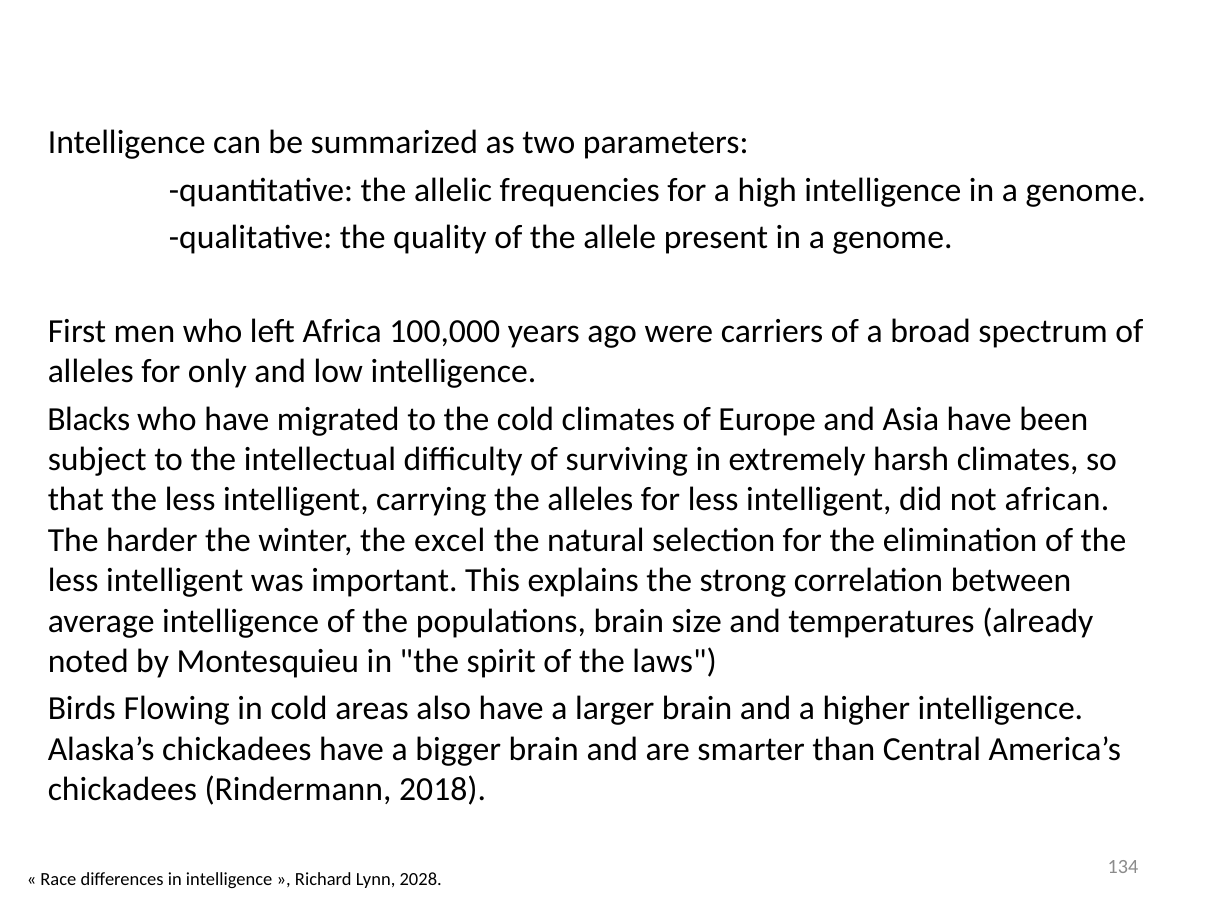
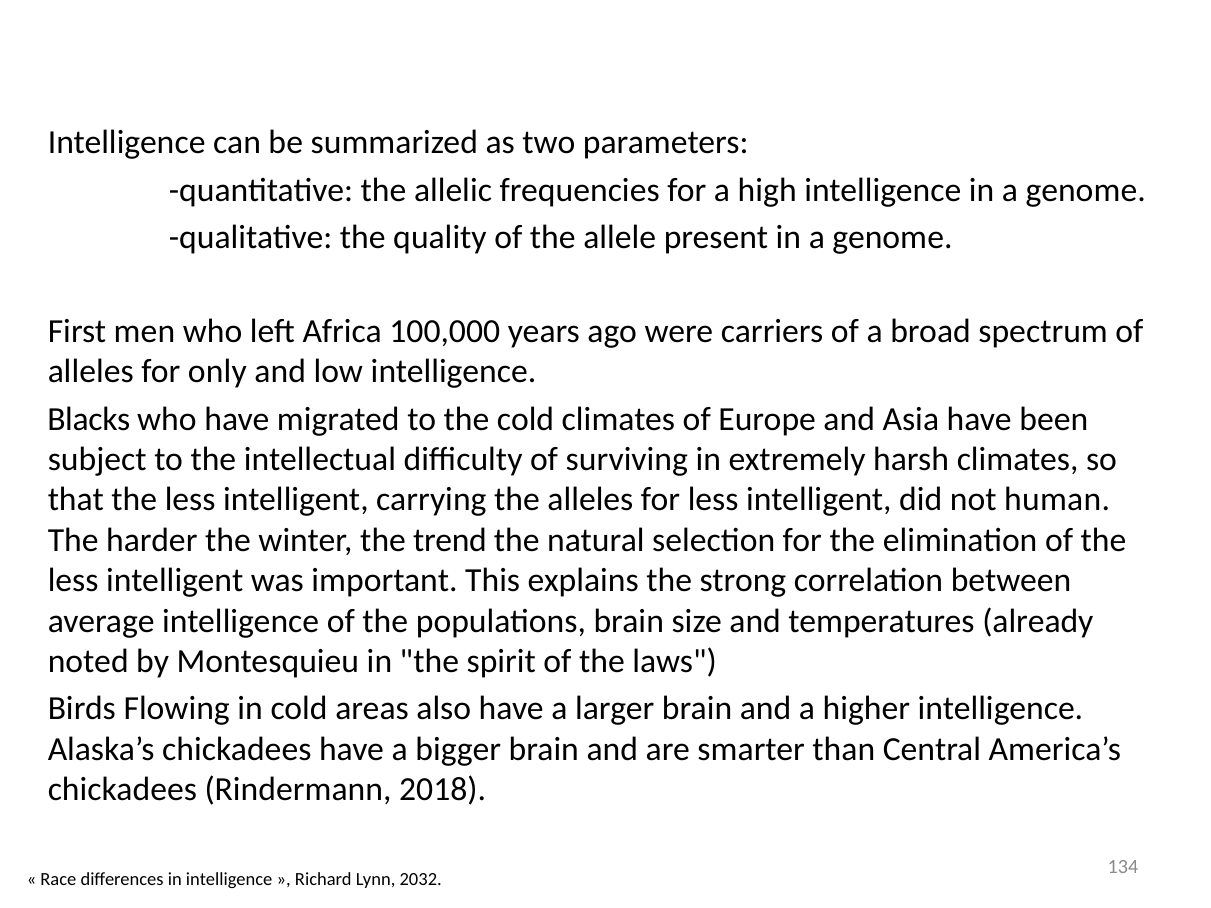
african: african -> human (1057, 500)
excel: excel -> trend (450, 540)
2028: 2028 -> 2032 (421, 879)
